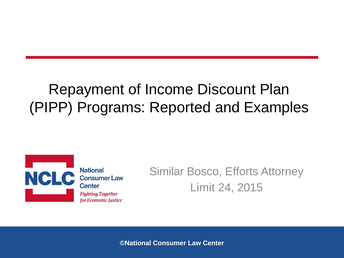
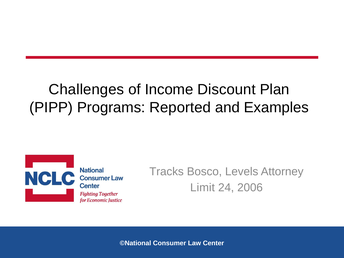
Repayment: Repayment -> Challenges (86, 90)
Similar: Similar -> Tracks (167, 172)
Efforts: Efforts -> Levels (242, 172)
2015: 2015 -> 2006 (250, 188)
